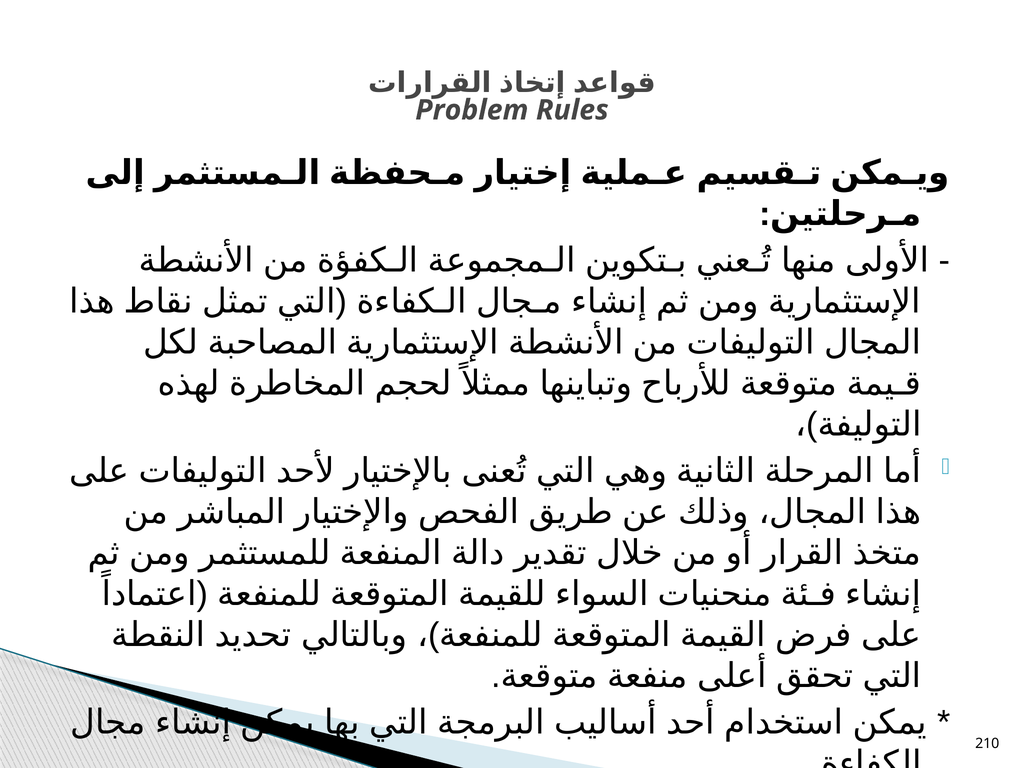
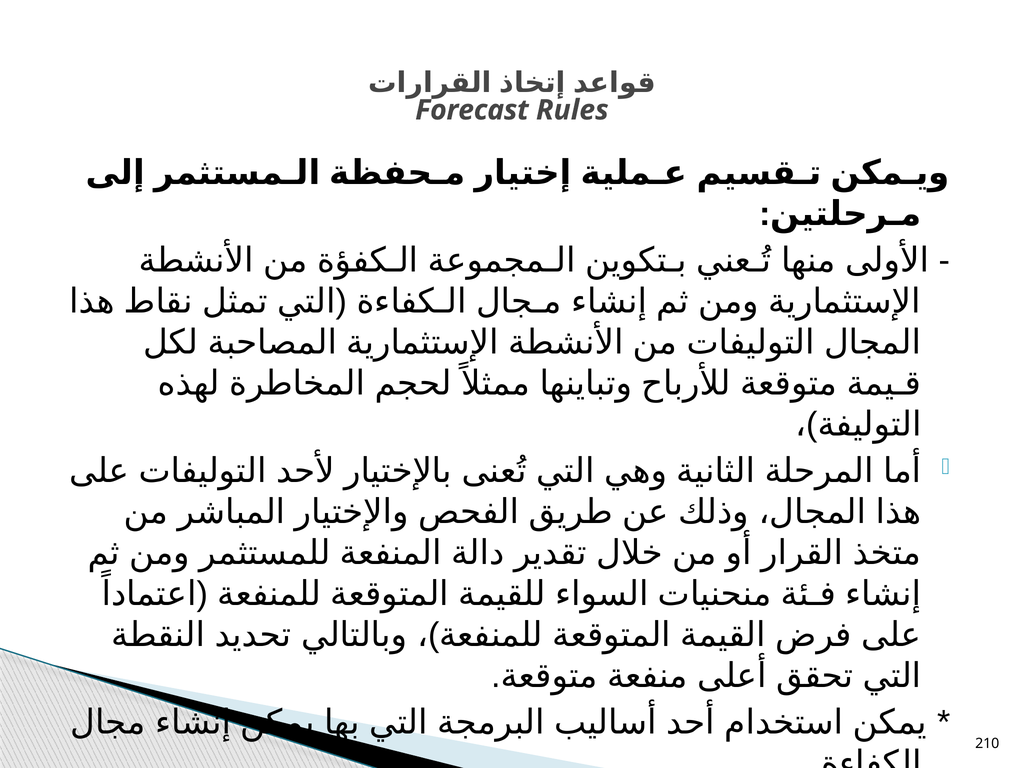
Problem: Problem -> Forecast (472, 110)
